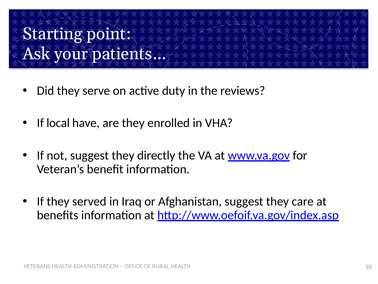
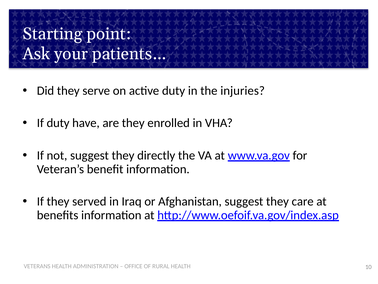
reviews: reviews -> injuries (243, 91)
If local: local -> duty (58, 123)
